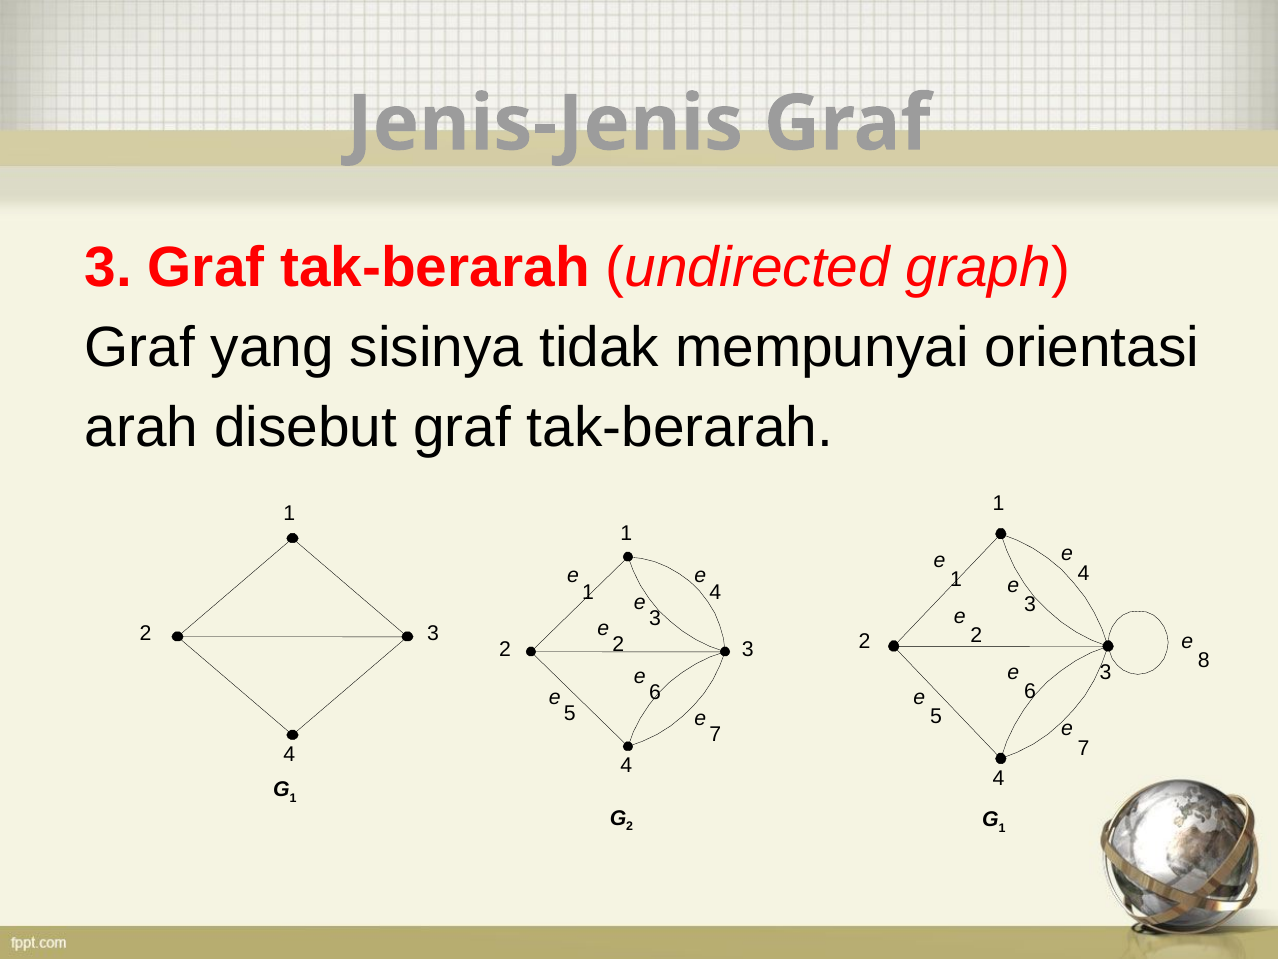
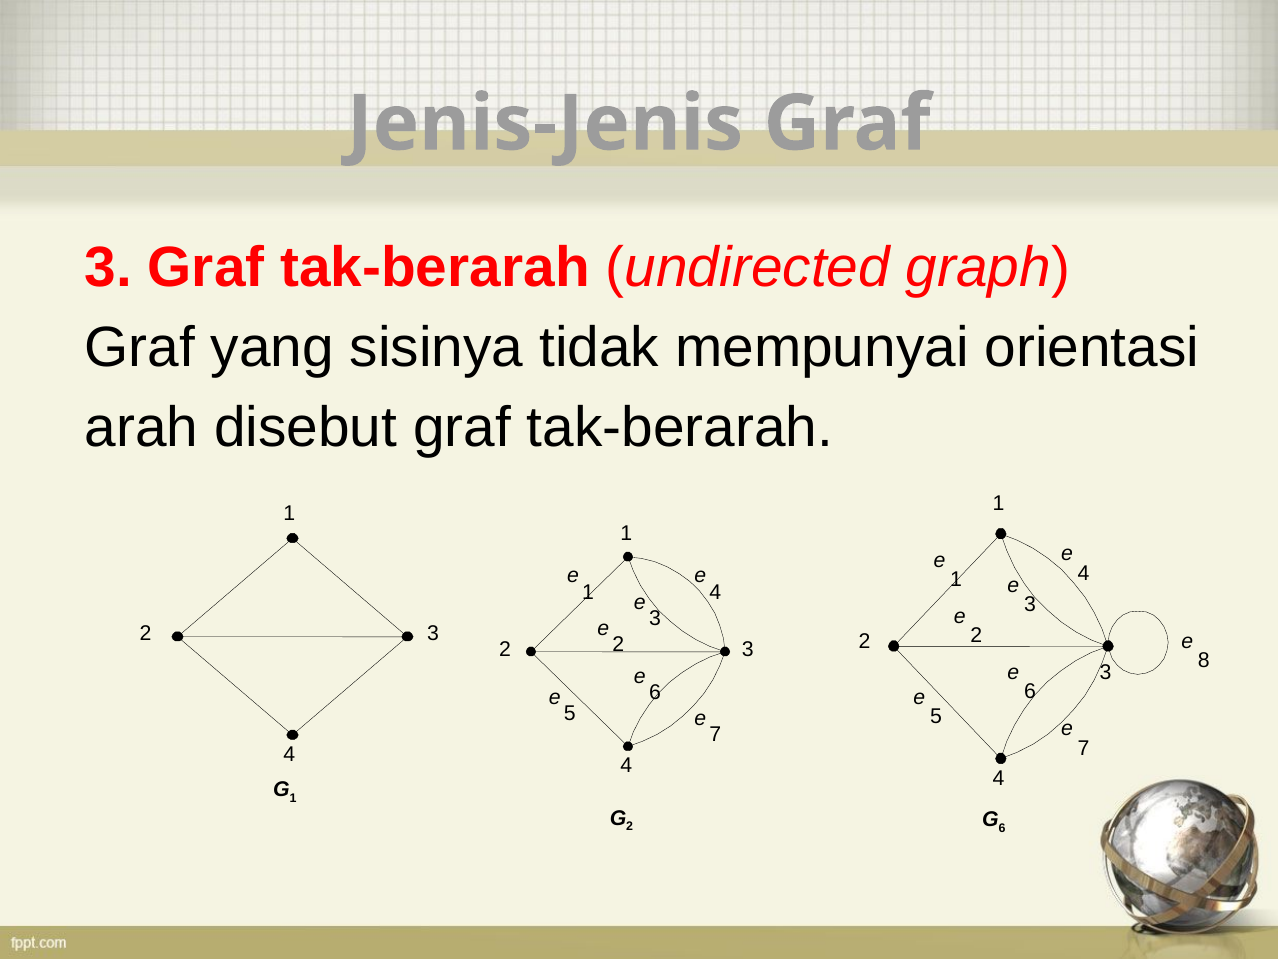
1: 1 -> 6 (1002, 828)
